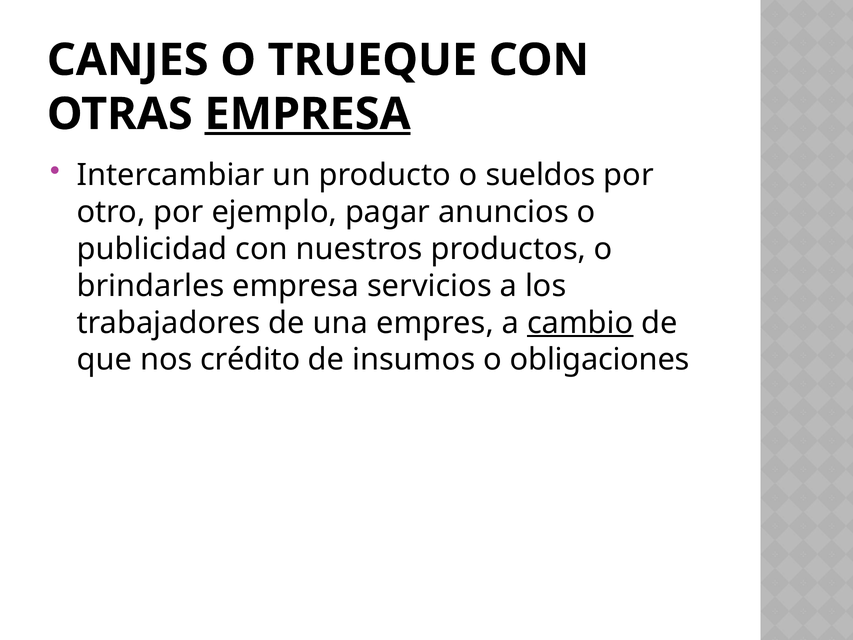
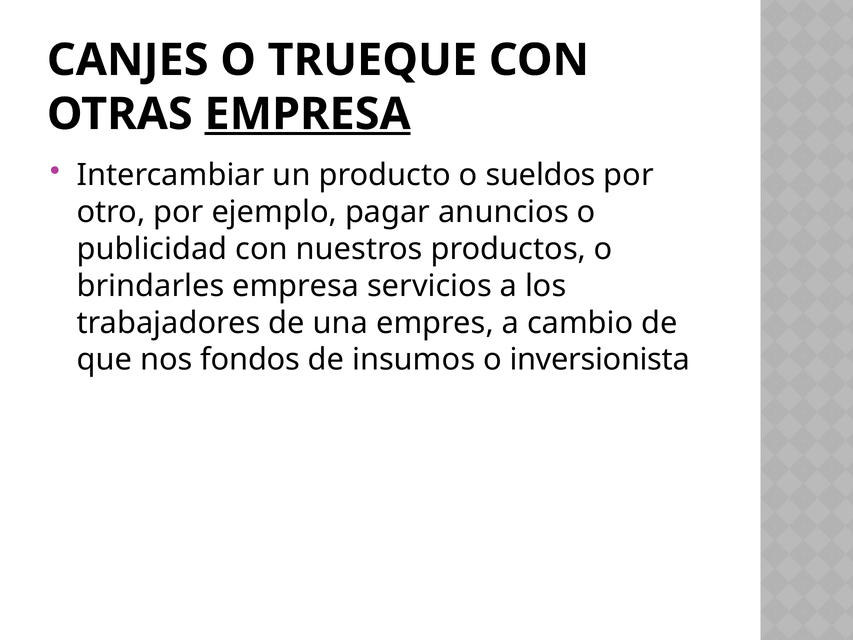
cambio underline: present -> none (580, 323)
crédito: crédito -> fondos (250, 360)
obligaciones: obligaciones -> inversionista (600, 360)
